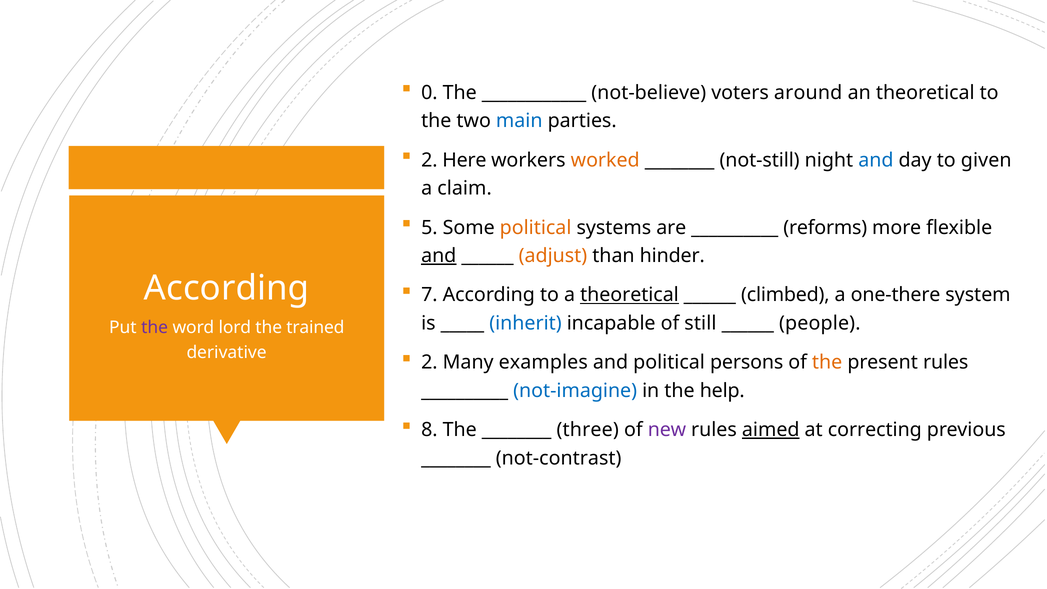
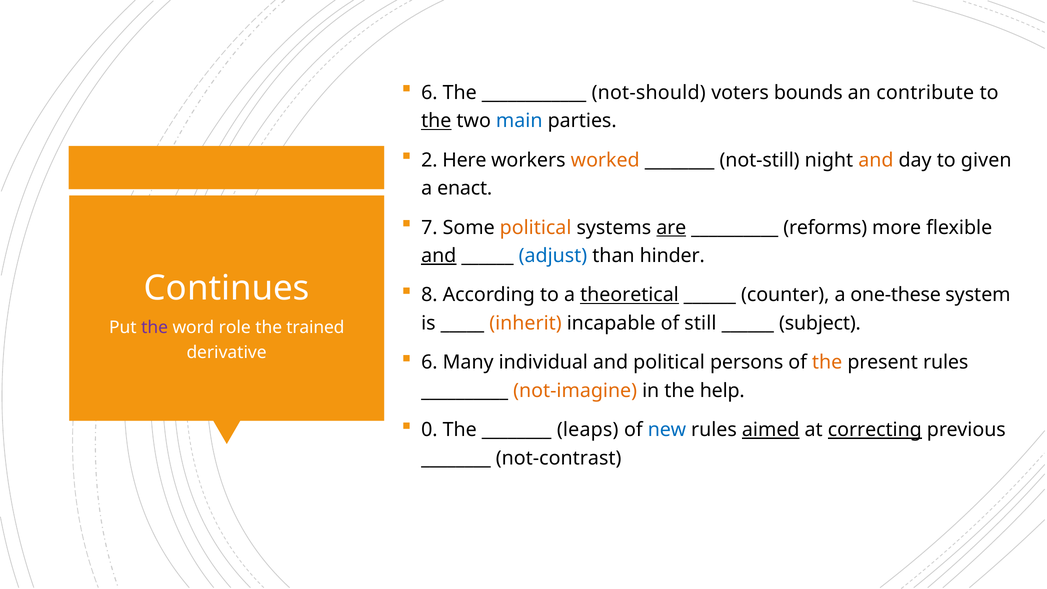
0: 0 -> 6 (429, 93)
not-believe: not-believe -> not-should (649, 93)
around: around -> bounds (808, 93)
an theoretical: theoretical -> contribute (925, 93)
the underline: none -> present (436, 121)
and colour: blue -> orange (876, 160)
claim: claim -> enact (465, 188)
5: 5 -> 7 (429, 228)
are underline: none -> present (671, 228)
adjust colour: orange -> blue (553, 256)
According: According -> Continues (227, 288)
7: 7 -> 8 (429, 295)
climbed: climbed -> counter (785, 295)
one-there: one-there -> one-these (896, 295)
inherit colour: blue -> orange (525, 323)
people: people -> subject (820, 323)
lord: lord -> role (235, 327)
2: 2 -> 6 (429, 362)
examples: examples -> individual (543, 362)
not-imagine colour: blue -> orange (575, 391)
8: 8 -> 0 (429, 430)
three: three -> leaps (588, 430)
new colour: purple -> blue (667, 430)
correcting underline: none -> present (875, 430)
